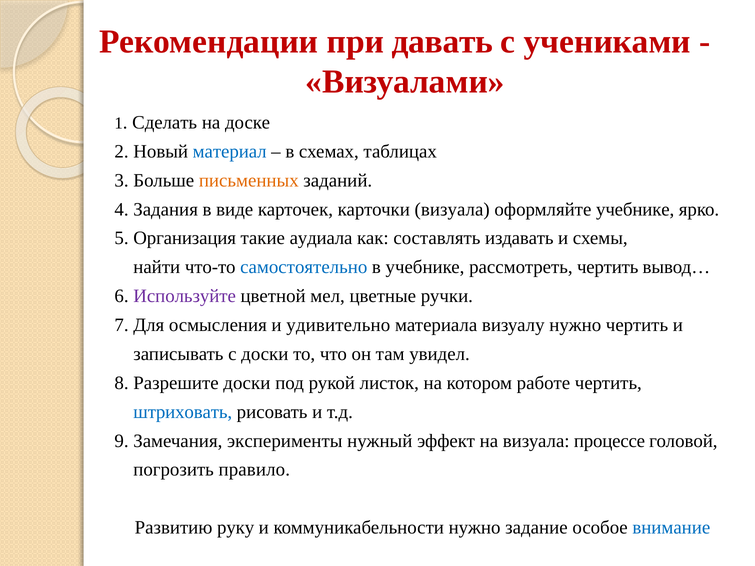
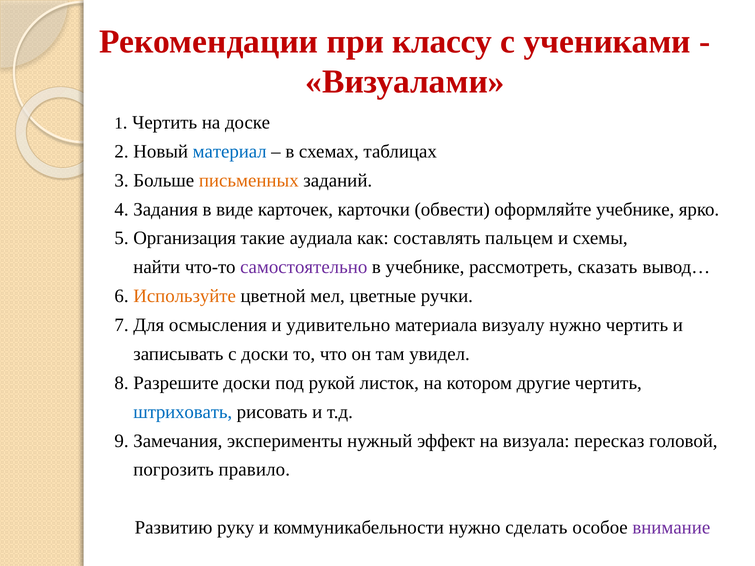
давать: давать -> классу (442, 42)
1 Сделать: Сделать -> Чертить (165, 123)
карточки визуала: визуала -> обвести (452, 209)
издавать: издавать -> пальцем (519, 238)
самостоятельно colour: blue -> purple (304, 267)
рассмотреть чертить: чертить -> сказать (608, 267)
Используйте colour: purple -> orange (185, 296)
работе: работе -> другие (544, 383)
процессе: процессе -> пересказ (609, 441)
задание: задание -> сделать (536, 528)
внимание colour: blue -> purple (671, 528)
